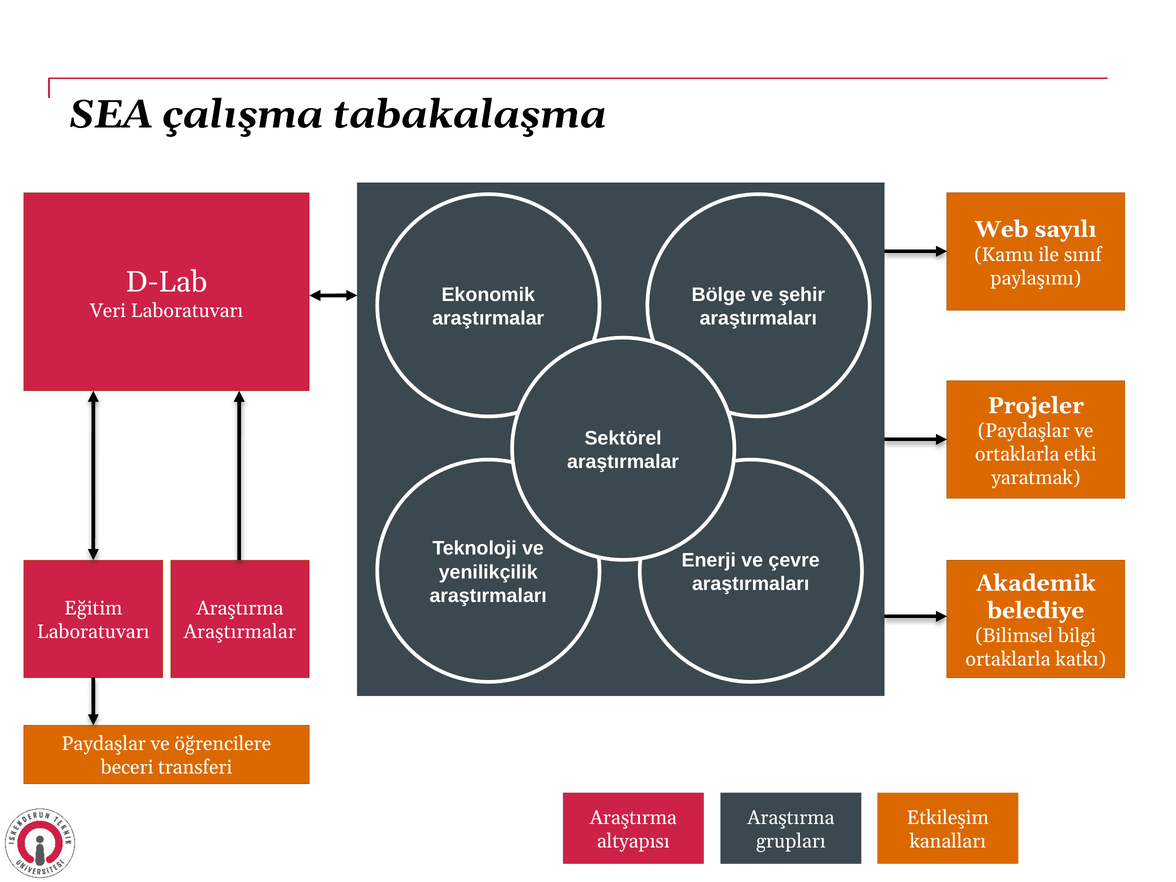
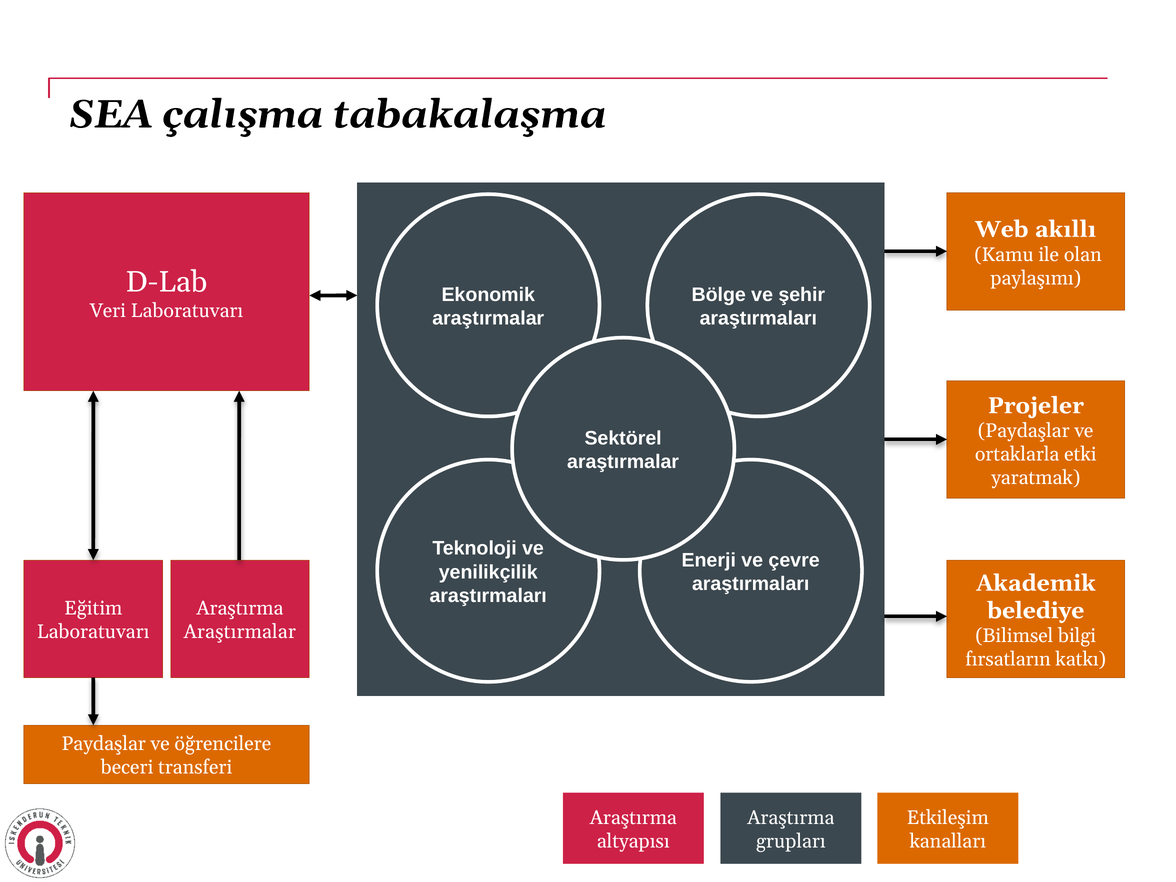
sayılı: sayılı -> akıllı (1065, 229)
sınıf: sınıf -> olan (1083, 255)
ortaklarla: ortaklarla -> fırsatların (1008, 659)
